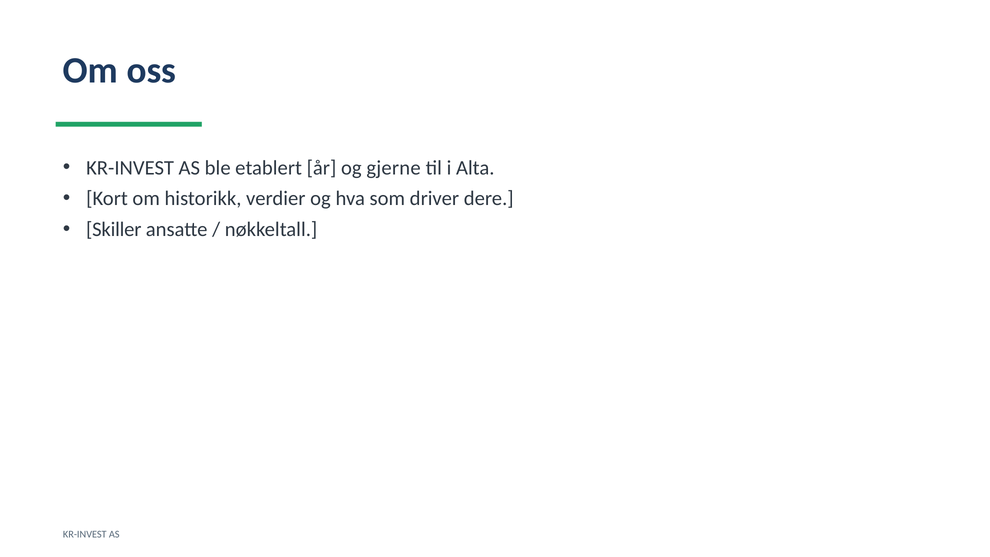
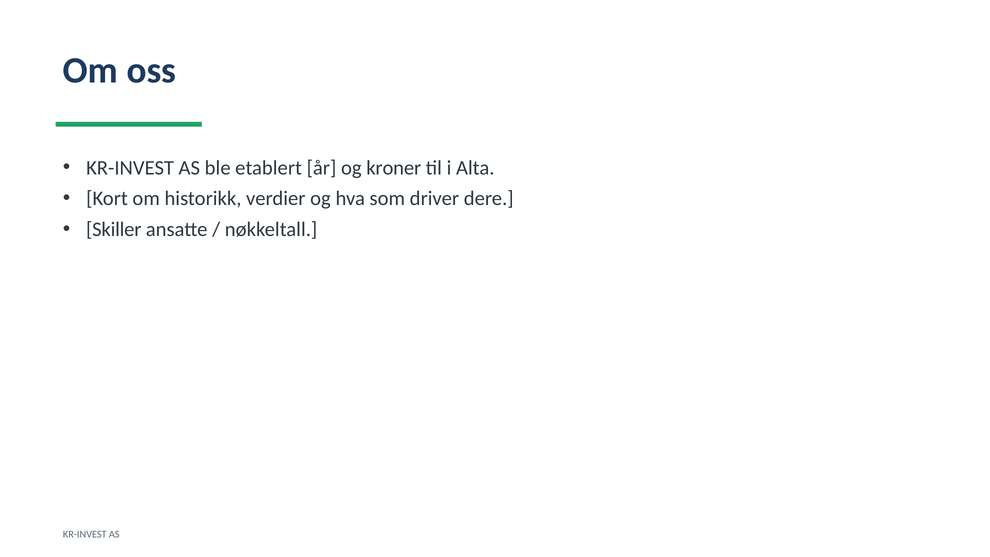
gjerne: gjerne -> kroner (394, 168)
